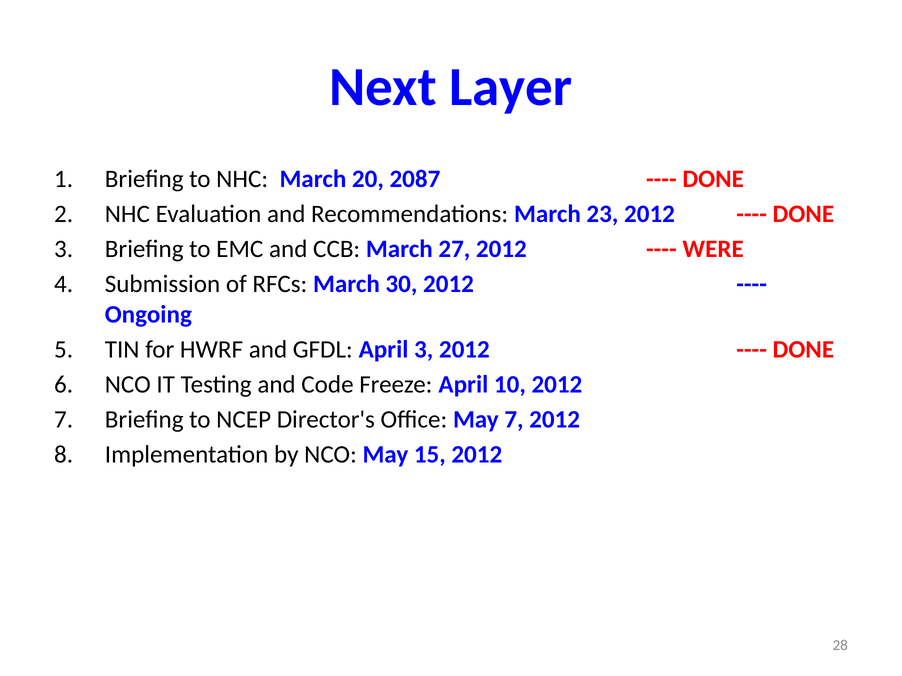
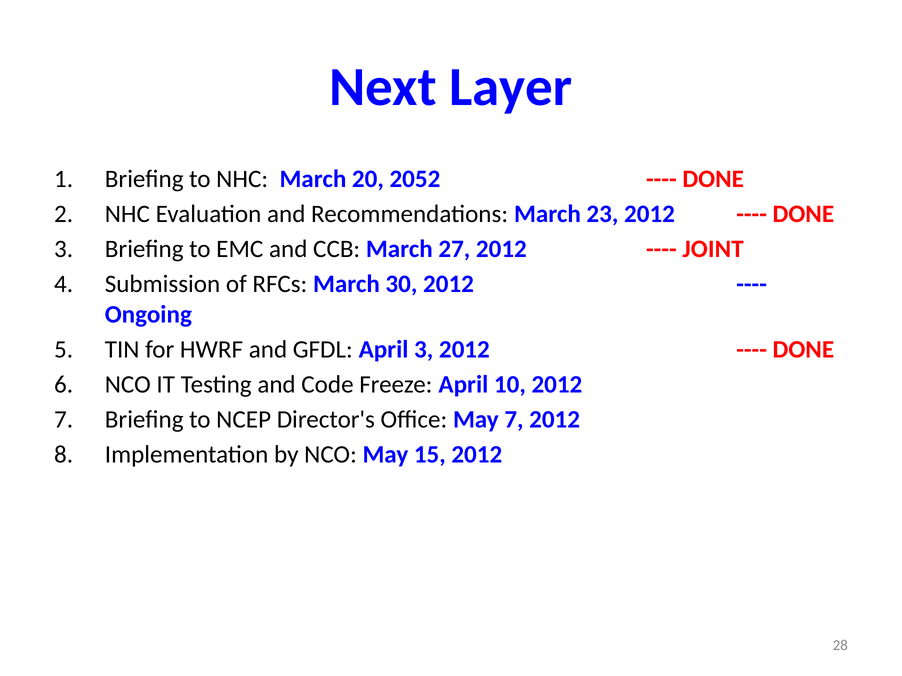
2087: 2087 -> 2052 (415, 179)
WERE: WERE -> JOINT (713, 249)
